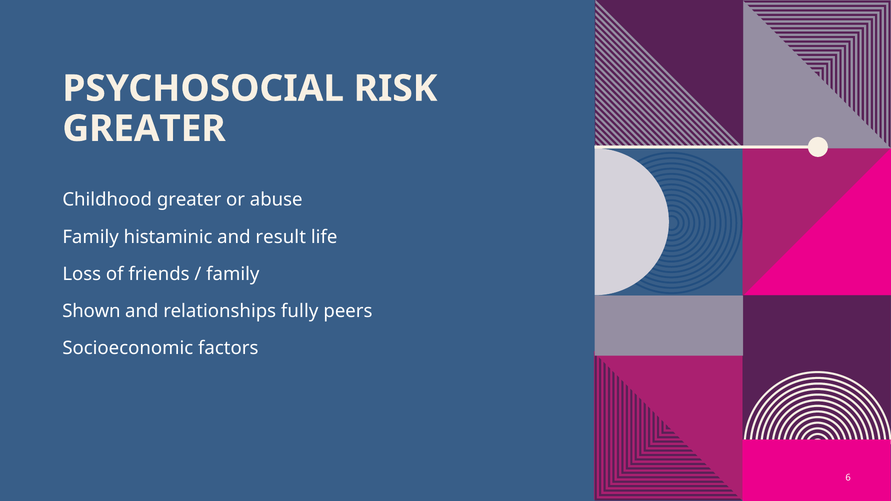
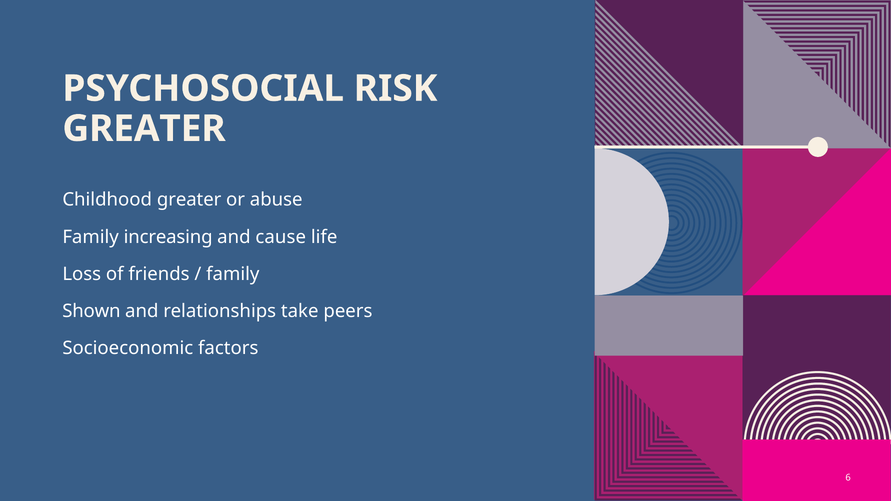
histaminic: histaminic -> increasing (168, 237)
result: result -> cause (281, 237)
fully: fully -> take (300, 311)
